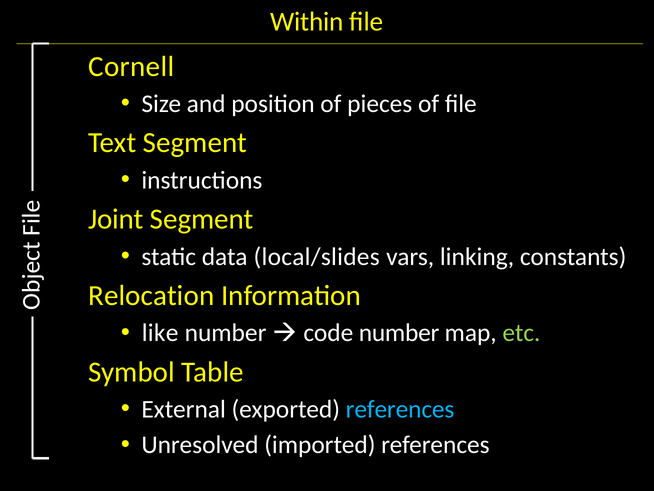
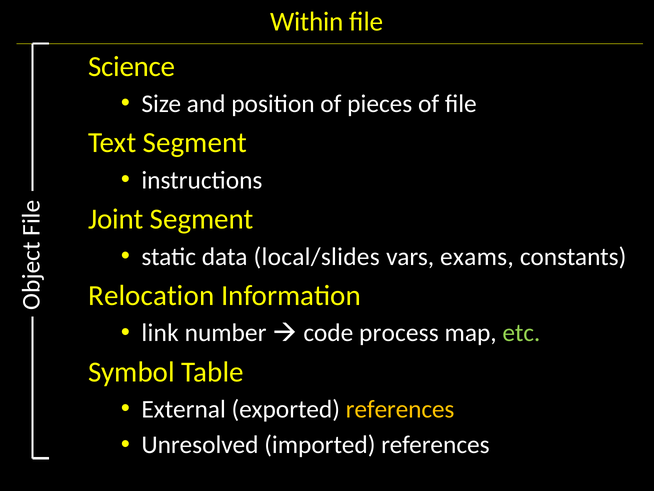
Cornell: Cornell -> Science (132, 66)
linking: linking -> exams (477, 256)
like: like -> link (160, 333)
code number: number -> process (399, 333)
references colour: light blue -> yellow (400, 409)
